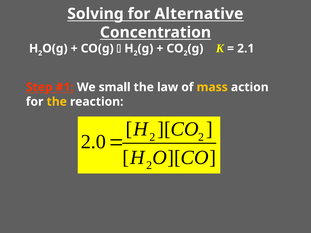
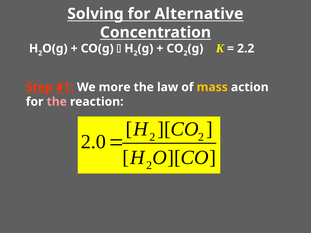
2.1: 2.1 -> 2.2 (246, 49)
small: small -> more (115, 87)
the colour: yellow -> pink (57, 102)
